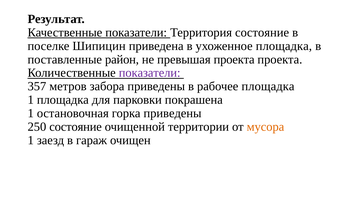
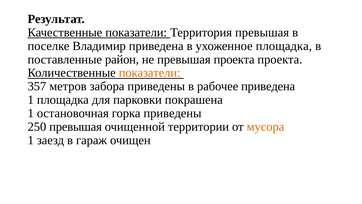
Территория состояние: состояние -> превышая (262, 32)
Шипицин: Шипицин -> Владимир (99, 46)
показатели colour: purple -> orange (150, 73)
рабочее площадка: площадка -> приведена (268, 86)
250 состояние: состояние -> превышая (76, 126)
